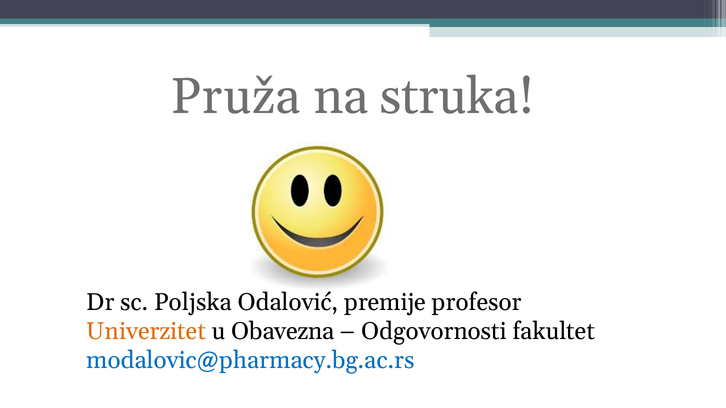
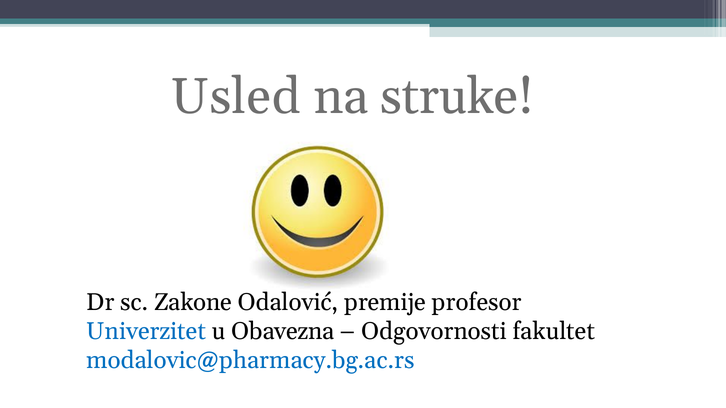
Pruža: Pruža -> Usled (236, 97)
struka: struka -> struke (457, 97)
Poljska: Poljska -> Zakone (193, 302)
Univerzitet colour: orange -> blue (146, 331)
